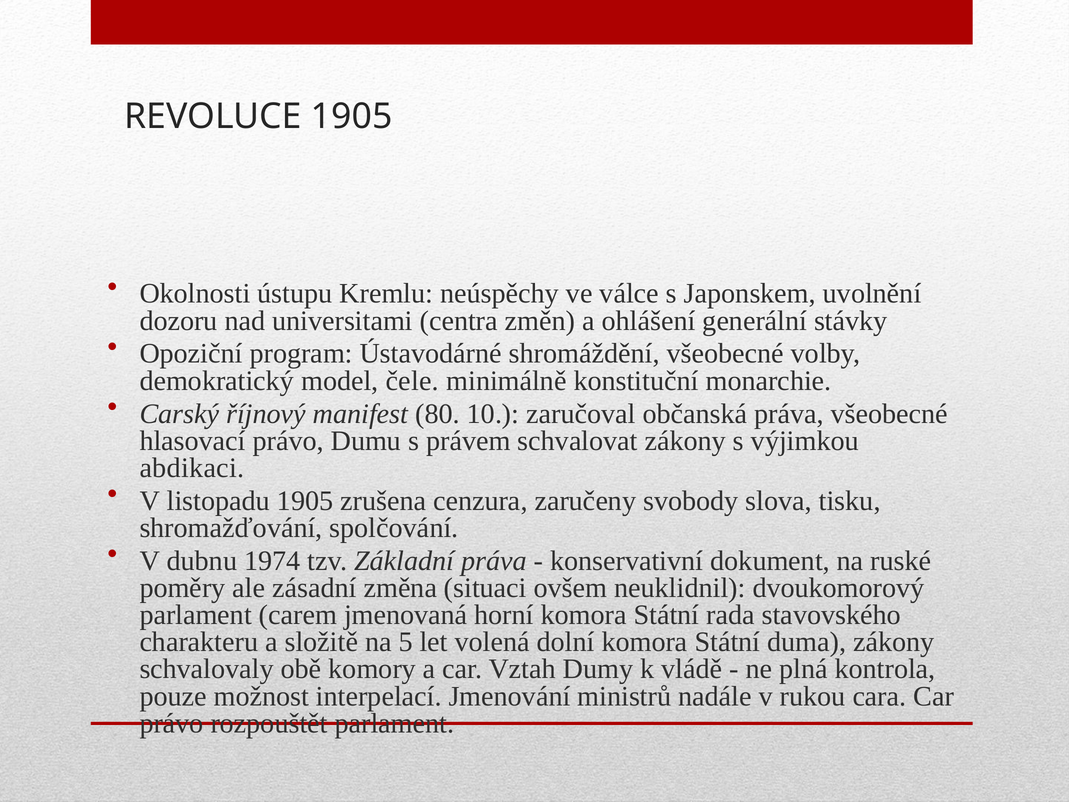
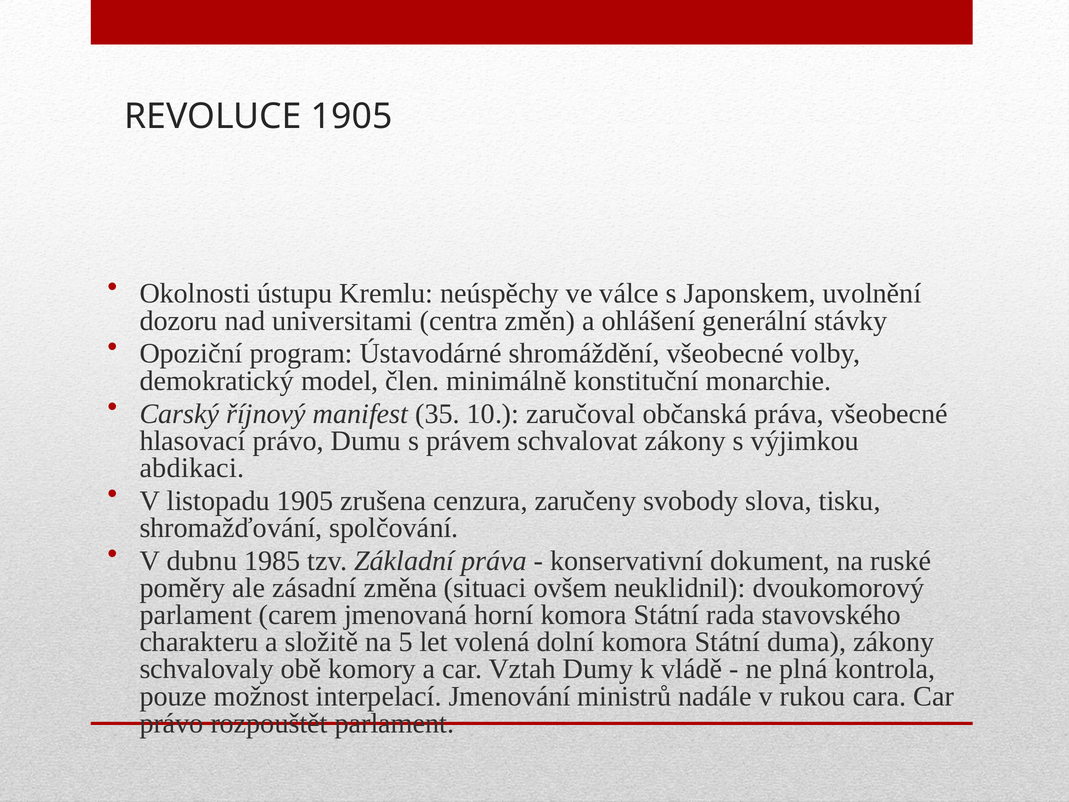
čele: čele -> člen (412, 381)
80: 80 -> 35 (438, 414)
1974: 1974 -> 1985 (272, 561)
